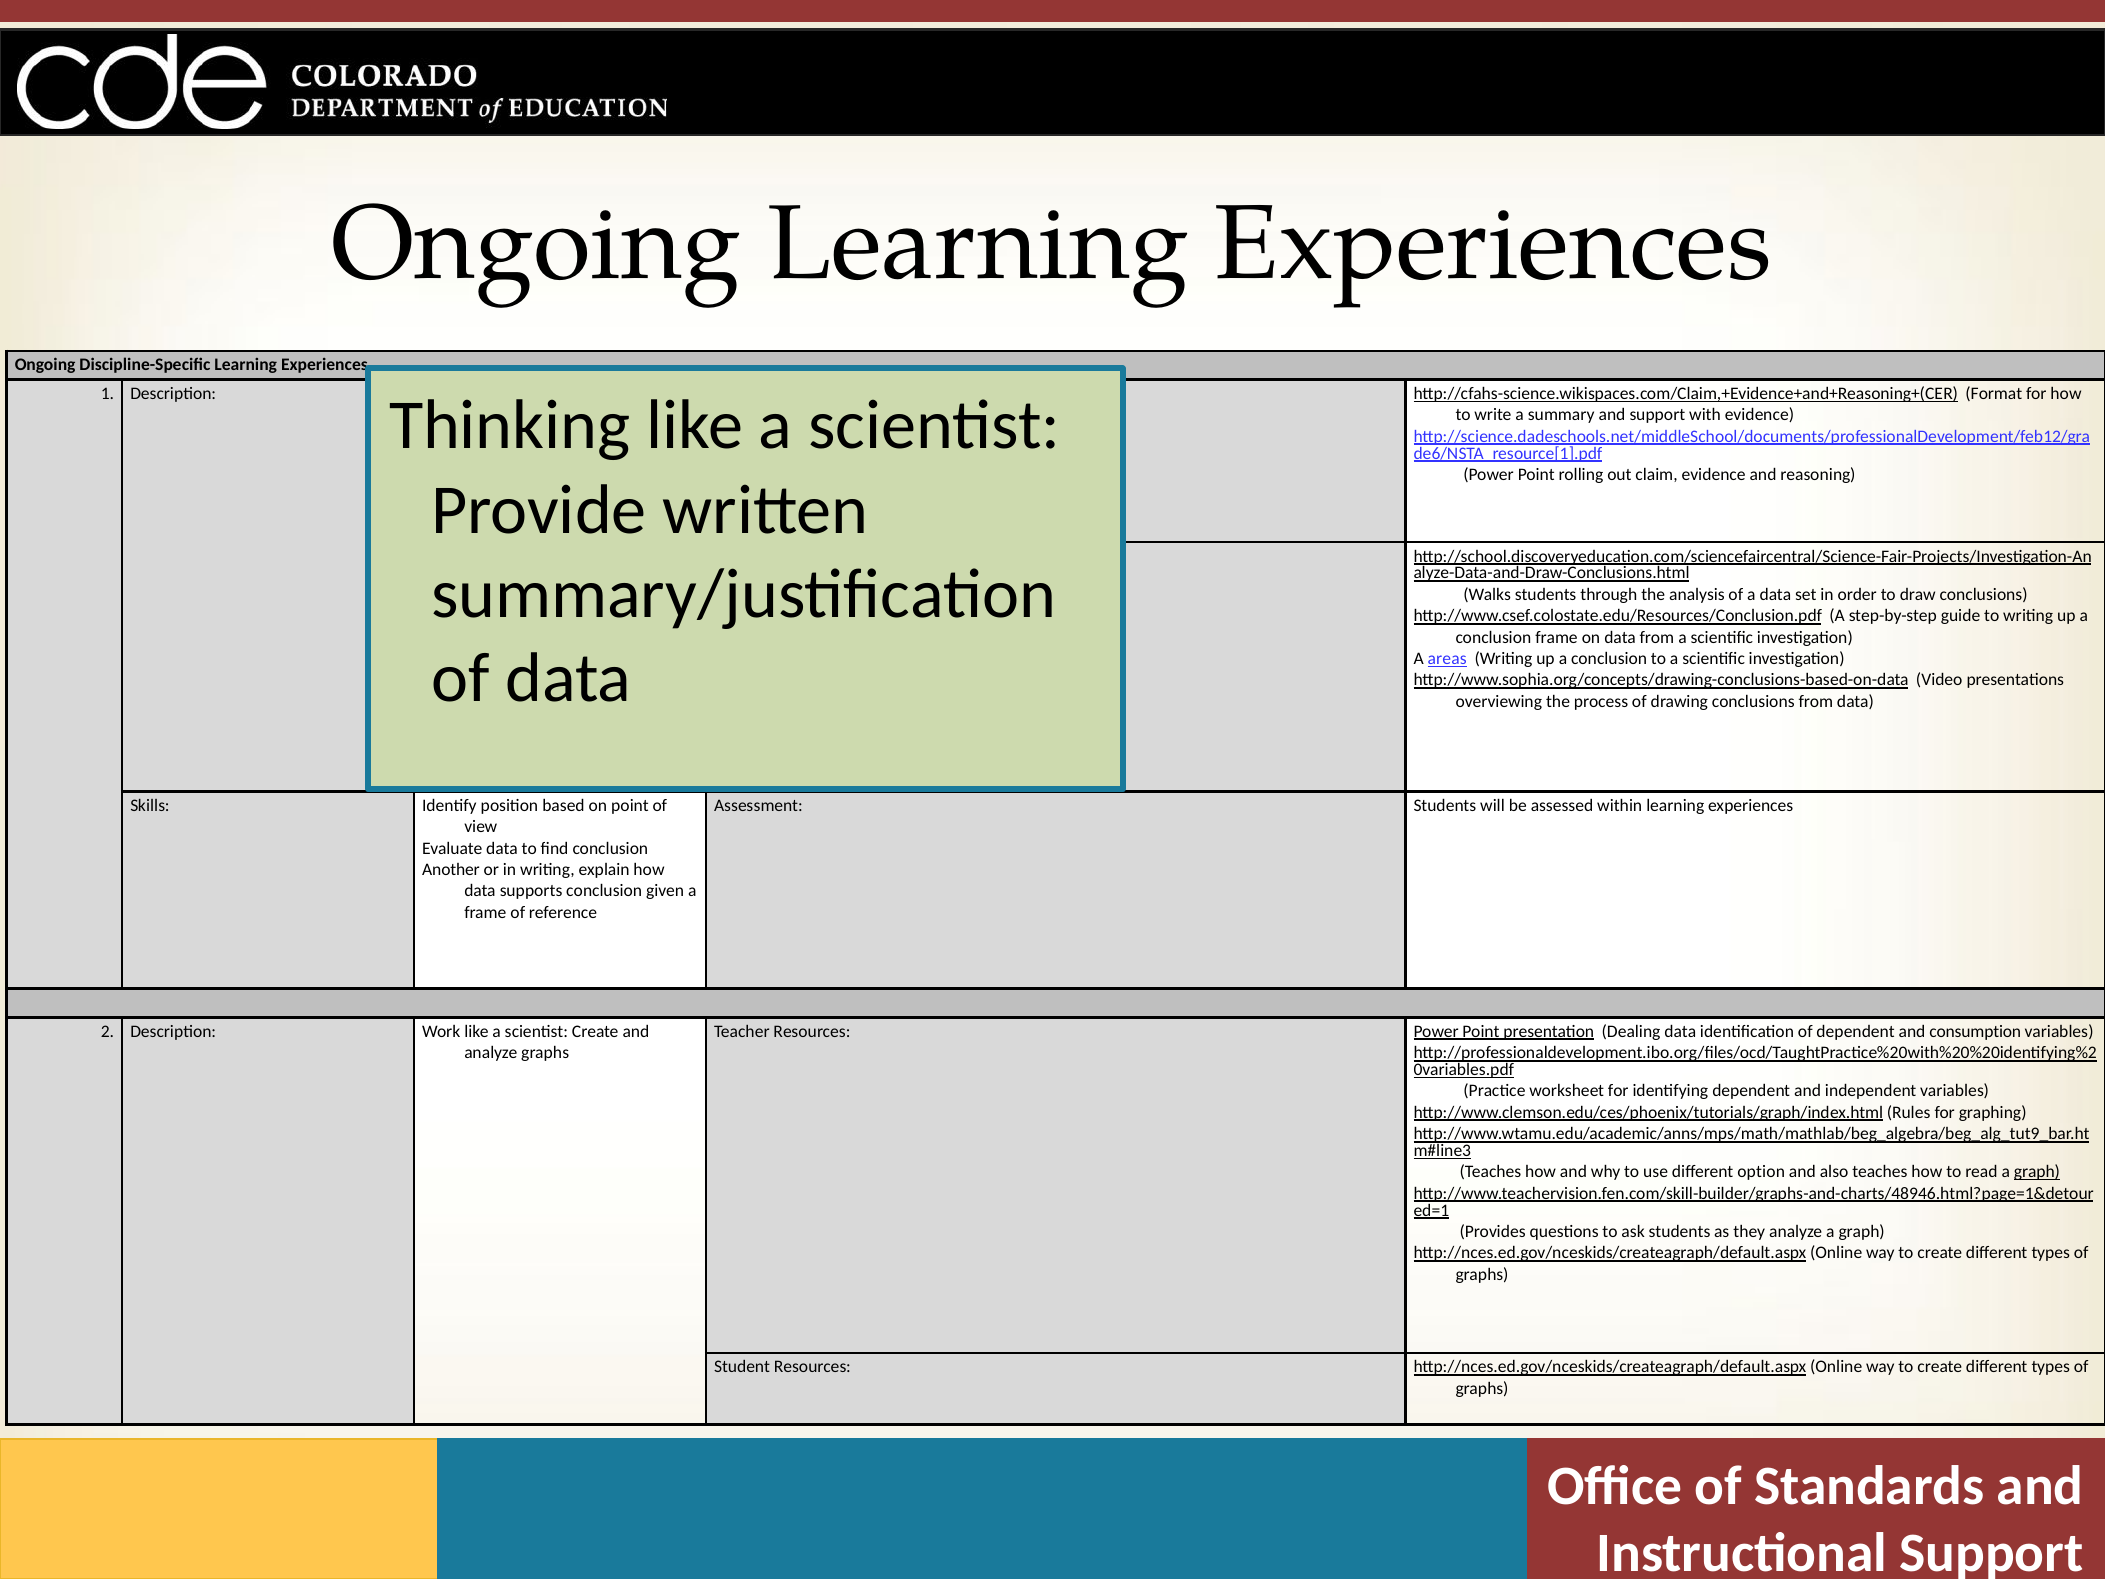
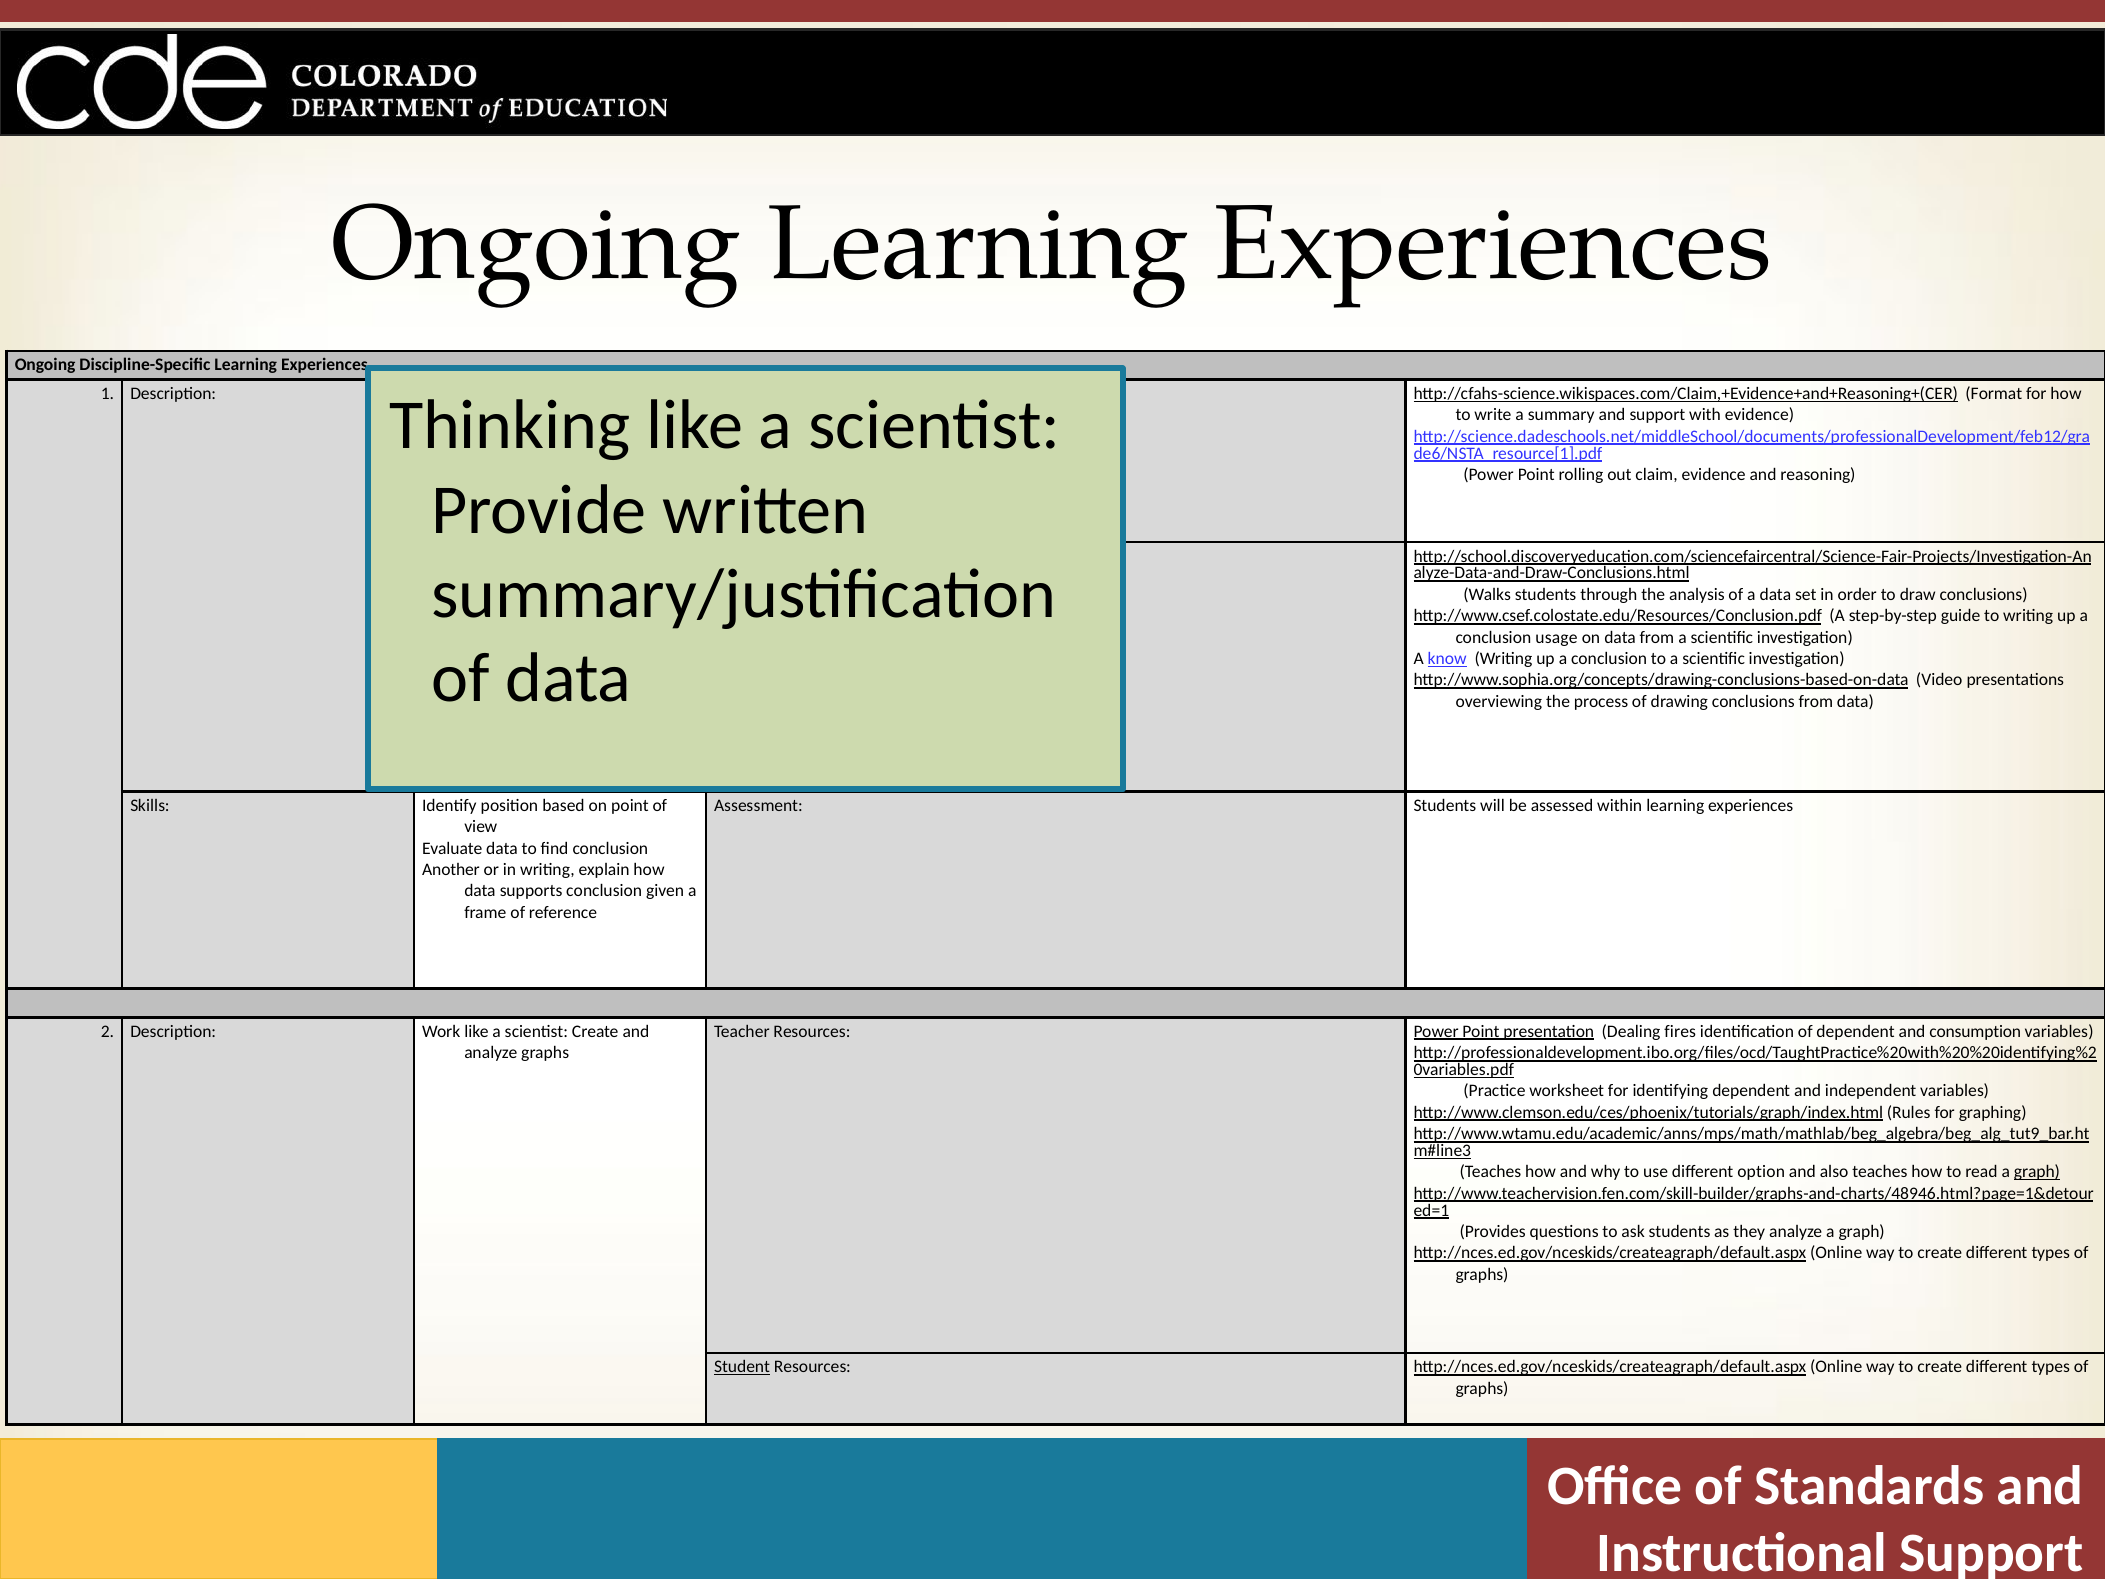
conclusion frame: frame -> usage (1556, 637)
areas: areas -> know (1447, 659)
Dealing data: data -> fires (1680, 1031)
Student underline: none -> present (742, 1367)
